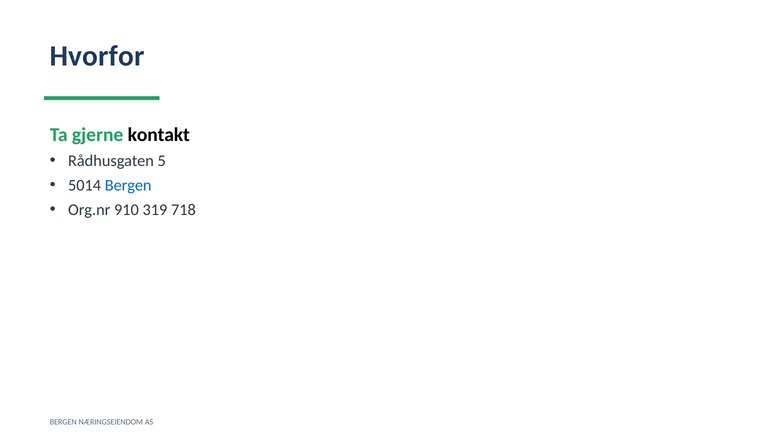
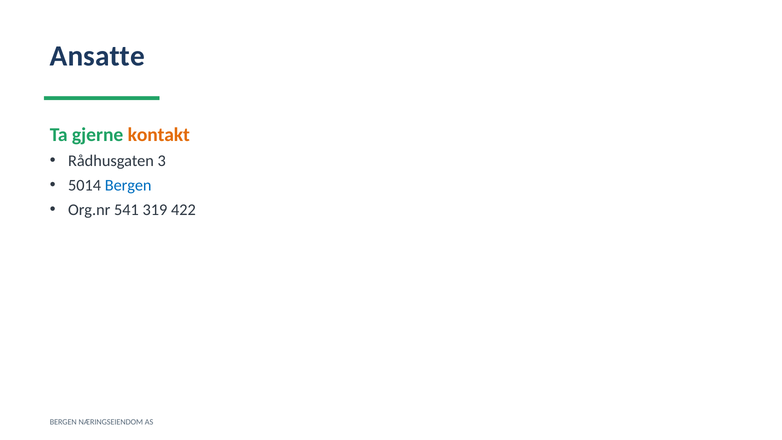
Hvorfor: Hvorfor -> Ansatte (97, 56)
kontakt colour: black -> orange (159, 135)
5: 5 -> 3 (162, 161)
910: 910 -> 541 (126, 210)
718: 718 -> 422 (183, 210)
